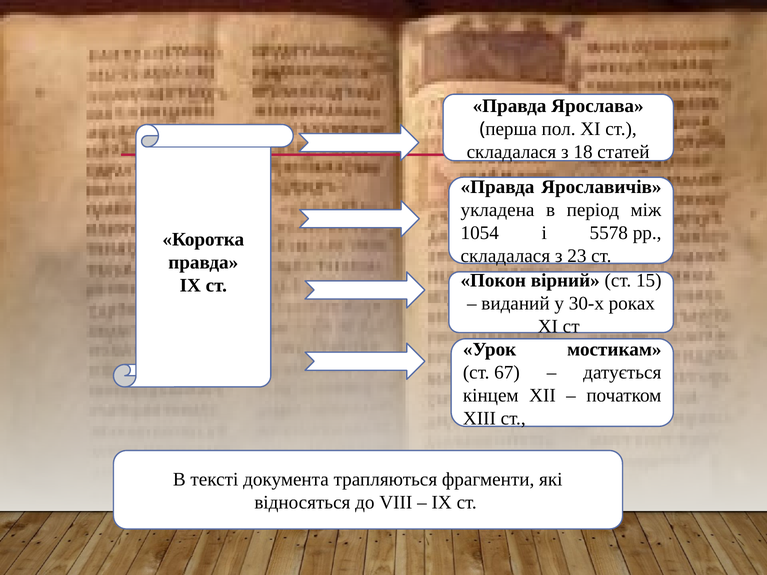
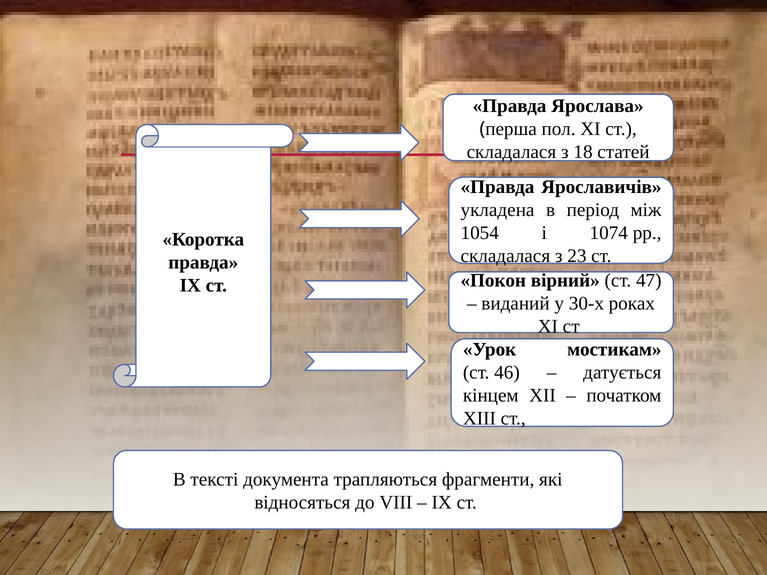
5578: 5578 -> 1074 (609, 233)
15: 15 -> 47 (649, 281)
67: 67 -> 46 (507, 373)
